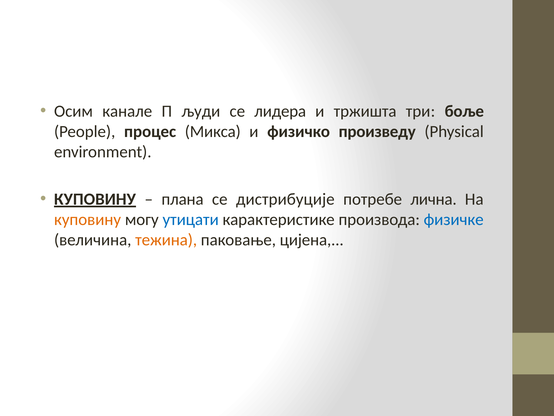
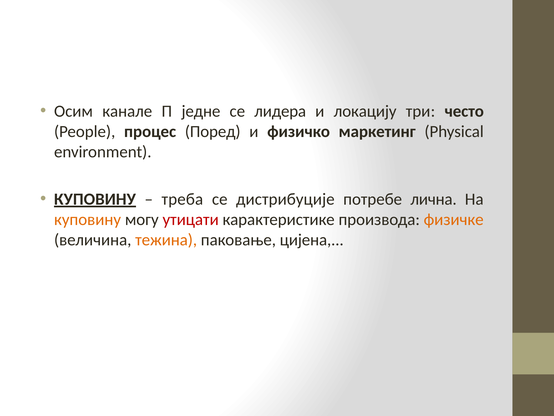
људи: људи -> једне (201, 111)
тржишта: тржишта -> локацију (365, 111)
боље: боље -> често (464, 111)
Микса: Микса -> Поред (213, 131)
произведу: произведу -> маркетинг (377, 131)
плана: плана -> треба (182, 199)
утицати colour: blue -> red (191, 219)
физичке colour: blue -> orange (454, 219)
